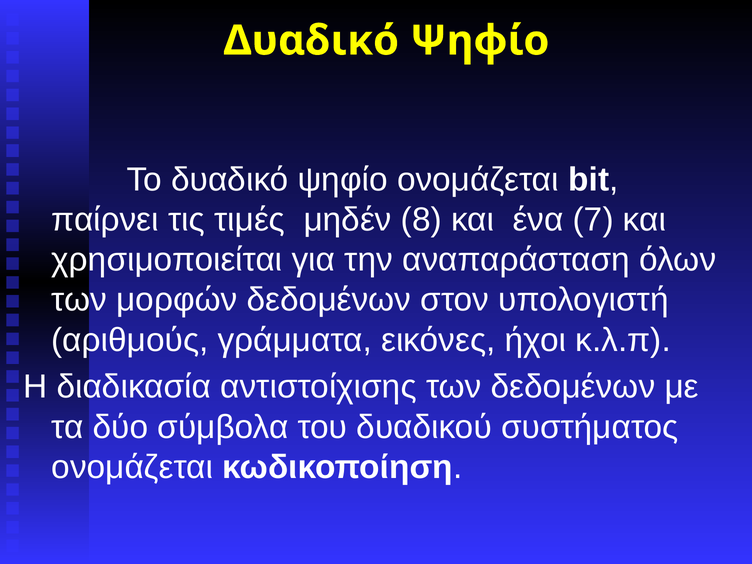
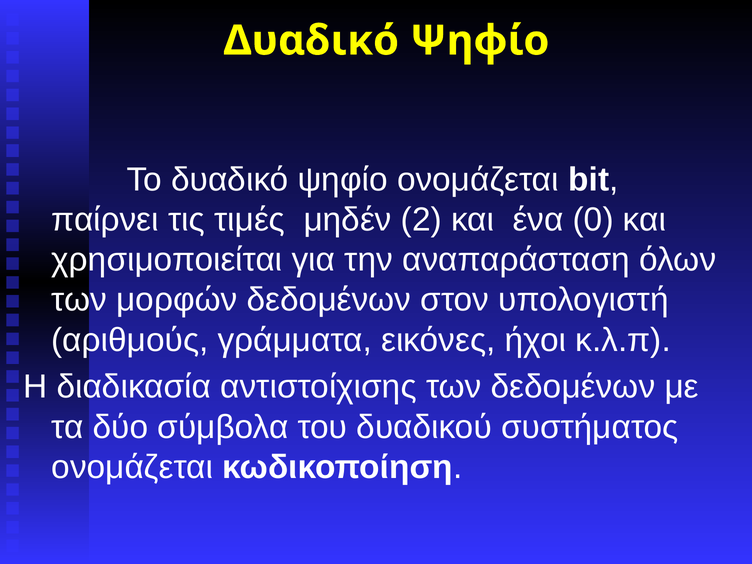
8: 8 -> 2 (421, 220)
7: 7 -> 0 (593, 220)
